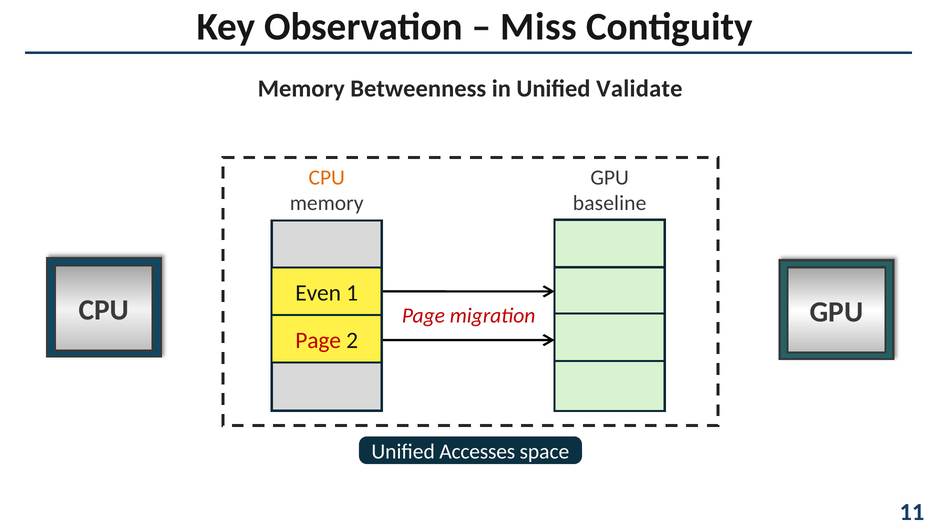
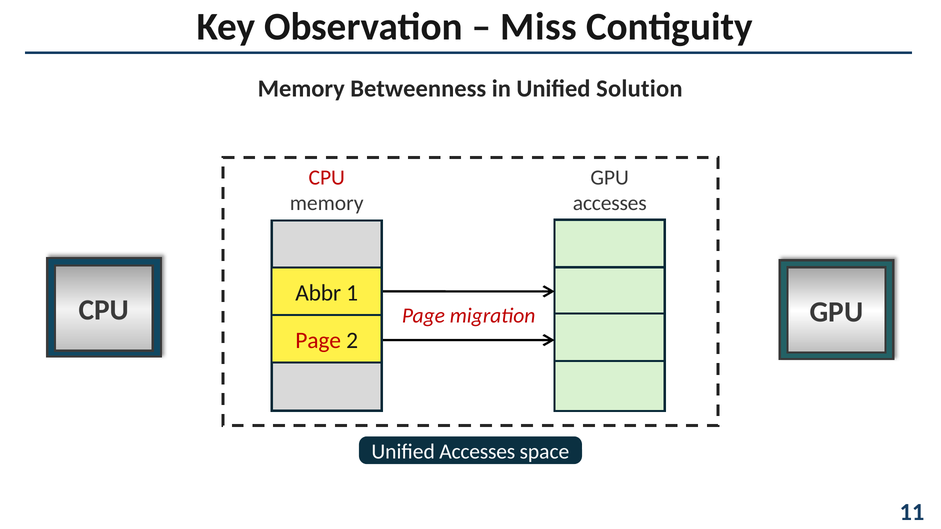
Validate: Validate -> Solution (639, 89)
CPU colour: orange -> red (327, 178)
baseline: baseline -> accesses (610, 203)
Even: Even -> Abbr (318, 293)
